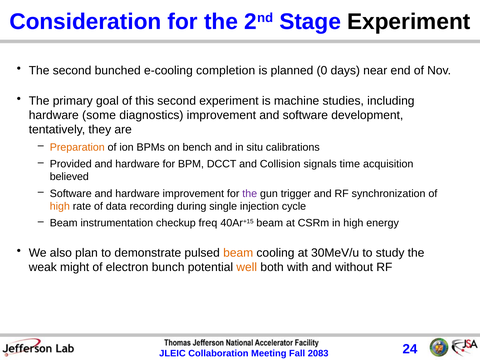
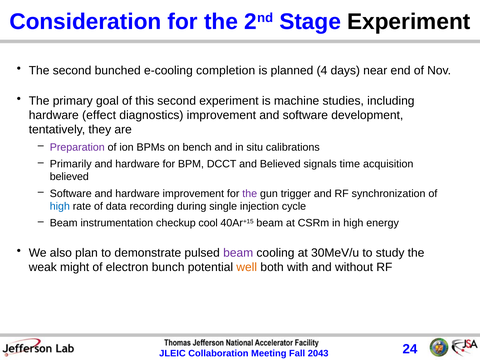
0: 0 -> 4 (322, 70)
some: some -> effect (99, 115)
Preparation colour: orange -> purple (77, 147)
Provided: Provided -> Primarily (71, 164)
and Collision: Collision -> Believed (280, 164)
high colour: orange -> blue (60, 206)
freq: freq -> cool (208, 223)
beam colour: orange -> purple (238, 253)
2083: 2083 -> 2043 (318, 353)
